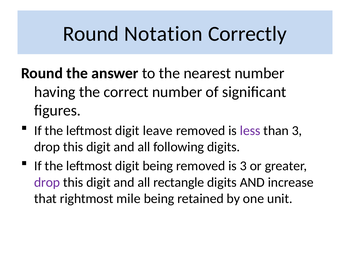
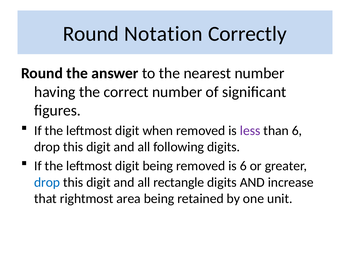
leave: leave -> when (158, 131)
than 3: 3 -> 6 (297, 131)
is 3: 3 -> 6 (243, 166)
drop colour: purple -> blue (47, 183)
mile: mile -> area (129, 199)
